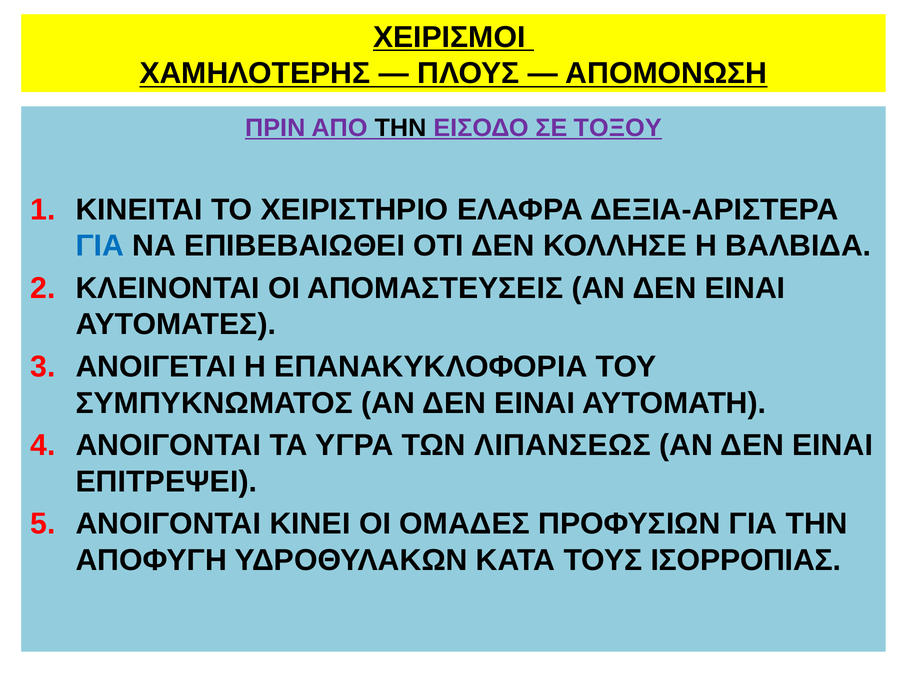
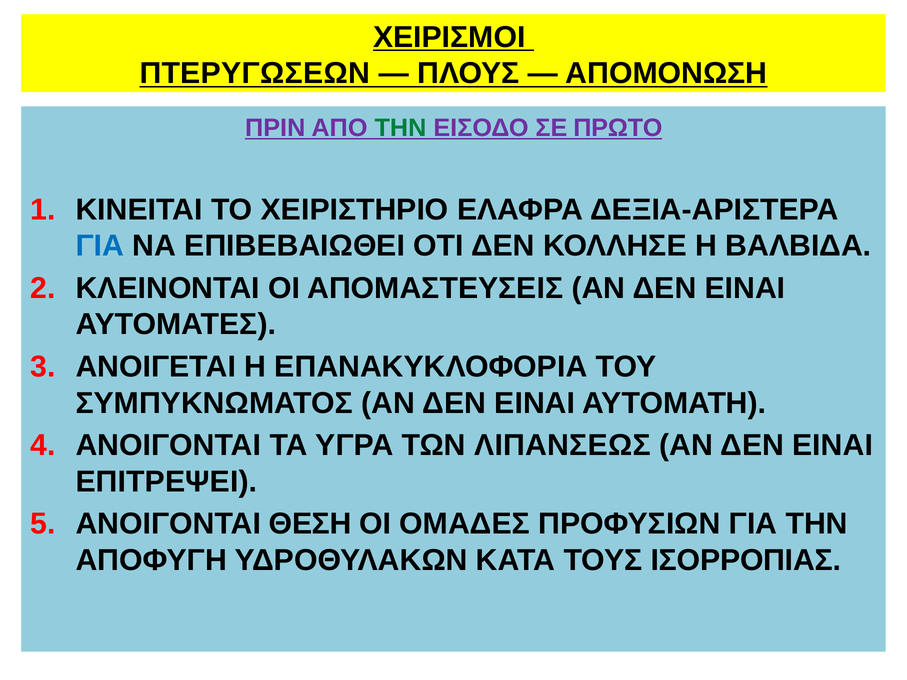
ΧΑΜΗΛΟΤΕΡΗΣ: ΧΑΜΗΛΟΤΕΡΗΣ -> ΠΤΕΡΥΓΩΣΕΩΝ (255, 73)
ΤΗΝ colour: black -> green (400, 128)
ΤΟΞΟΥ: ΤΟΞΟΥ -> ΠΡΩΤΟ (618, 128)
ΚΙΝΕΙ: ΚΙΝΕΙ -> ΘΕΣΗ (310, 524)
